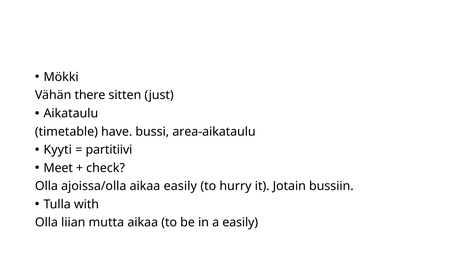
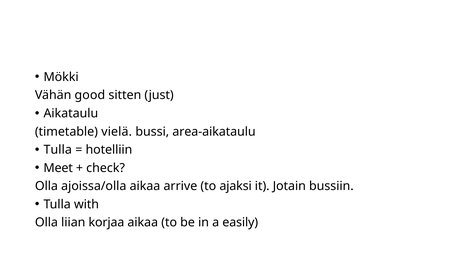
there: there -> good (90, 95)
have: have -> vielä (117, 131)
Kyyti: Kyyti -> Tulla (58, 150)
partitiivi: partitiivi -> hotelliin (109, 150)
aikaa easily: easily -> arrive (180, 186)
hurry: hurry -> ajaksi (236, 186)
mutta: mutta -> korjaa (106, 222)
